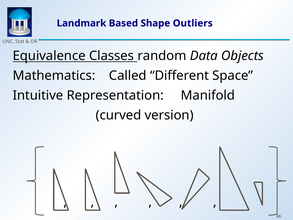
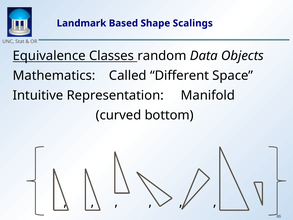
Outliers: Outliers -> Scalings (193, 23)
version: version -> bottom (169, 115)
